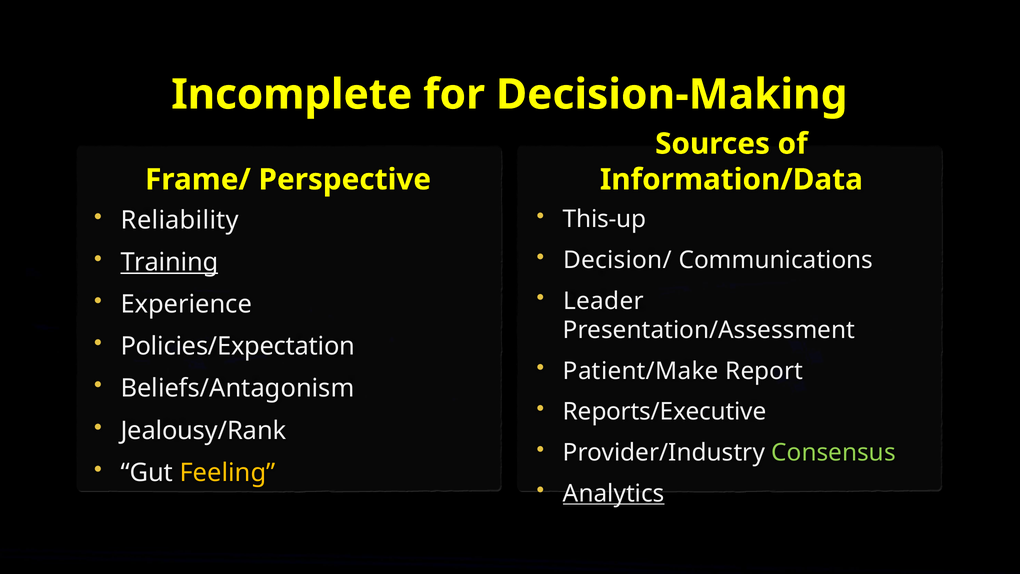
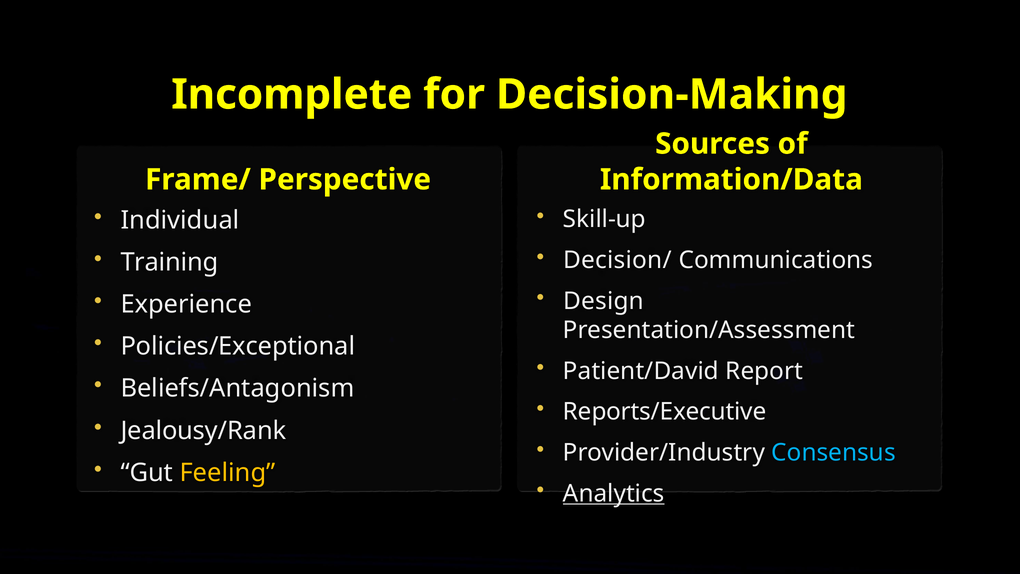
This-up: This-up -> Skill-up (604, 219)
Reliability: Reliability -> Individual (180, 220)
Training underline: present -> none (169, 262)
Leader: Leader -> Design (604, 301)
Policies/Expectation: Policies/Expectation -> Policies/Exceptional (238, 346)
Patient/Make: Patient/Make -> Patient/David (641, 371)
Consensus colour: light green -> light blue (833, 453)
